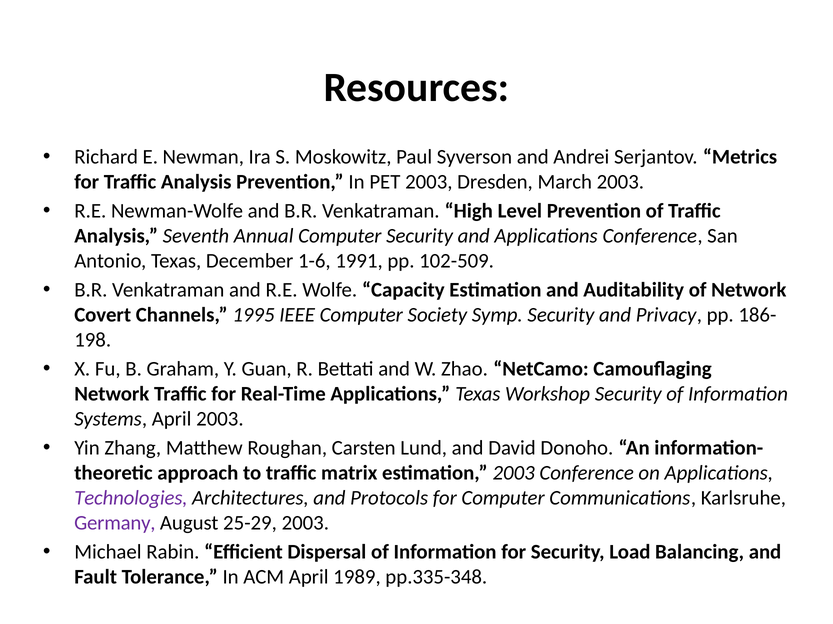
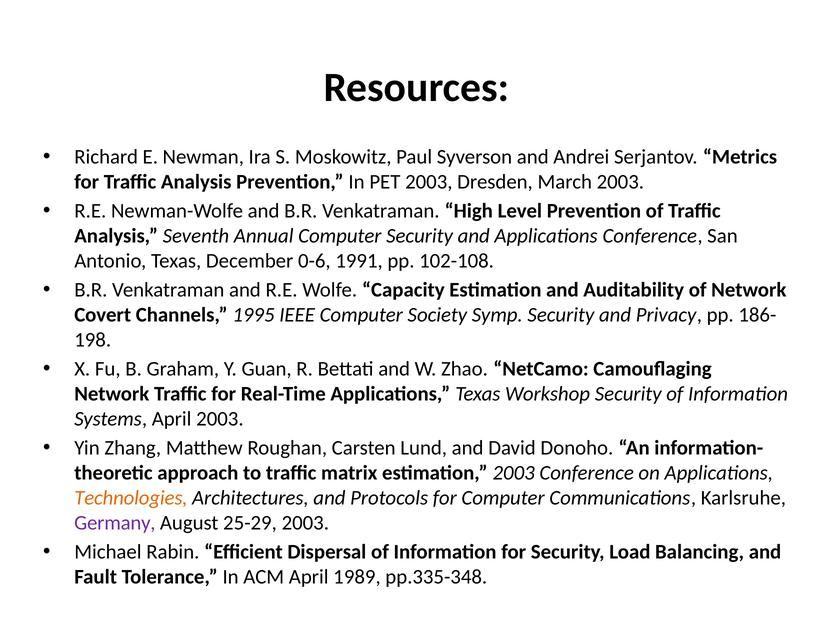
1-6: 1-6 -> 0-6 (314, 261)
102-509: 102-509 -> 102-108 (457, 261)
Technologies colour: purple -> orange (131, 498)
